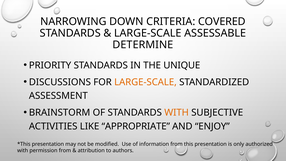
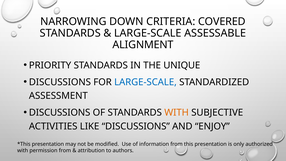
DETERMINE: DETERMINE -> ALIGNMENT (143, 45)
LARGE-SCALE colour: orange -> blue (145, 82)
BRAINSTORM: BRAINSTORM -> DISCUSSIONS (60, 112)
LIKE APPROPRIATE: APPROPRIATE -> DISCUSSIONS (136, 126)
